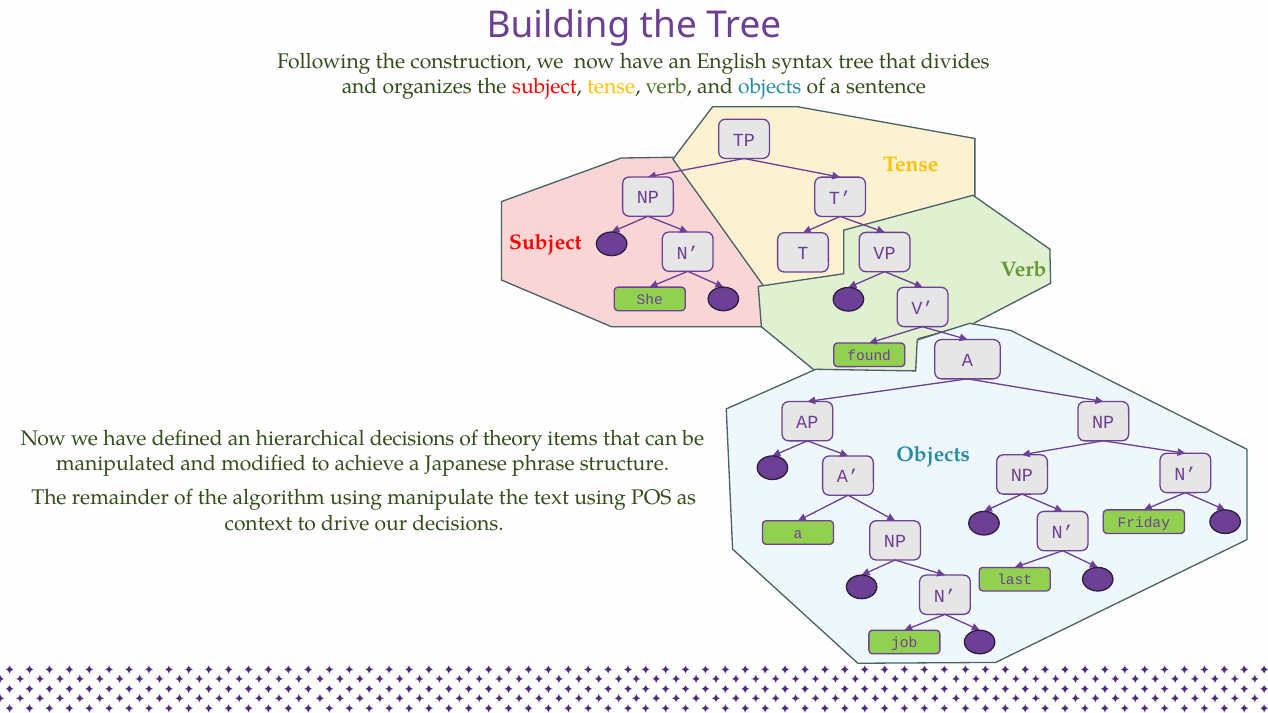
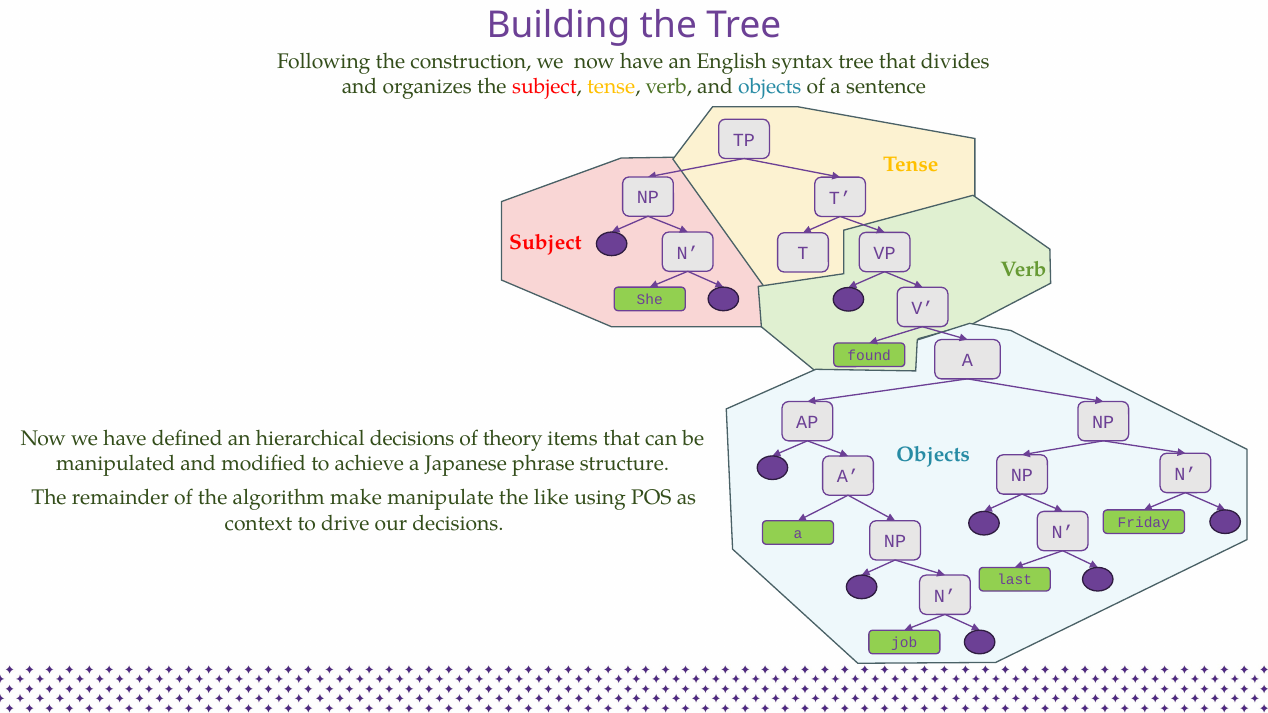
algorithm using: using -> make (356, 498)
text: text -> like (551, 498)
